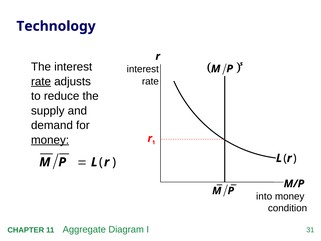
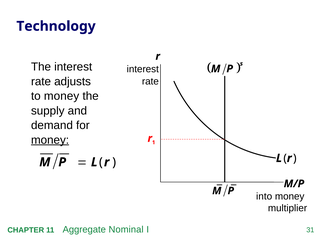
rate underline: present -> none (41, 81)
to reduce: reduce -> money (62, 96)
condition: condition -> multiplier (288, 208)
Diagram: Diagram -> Nominal (126, 229)
